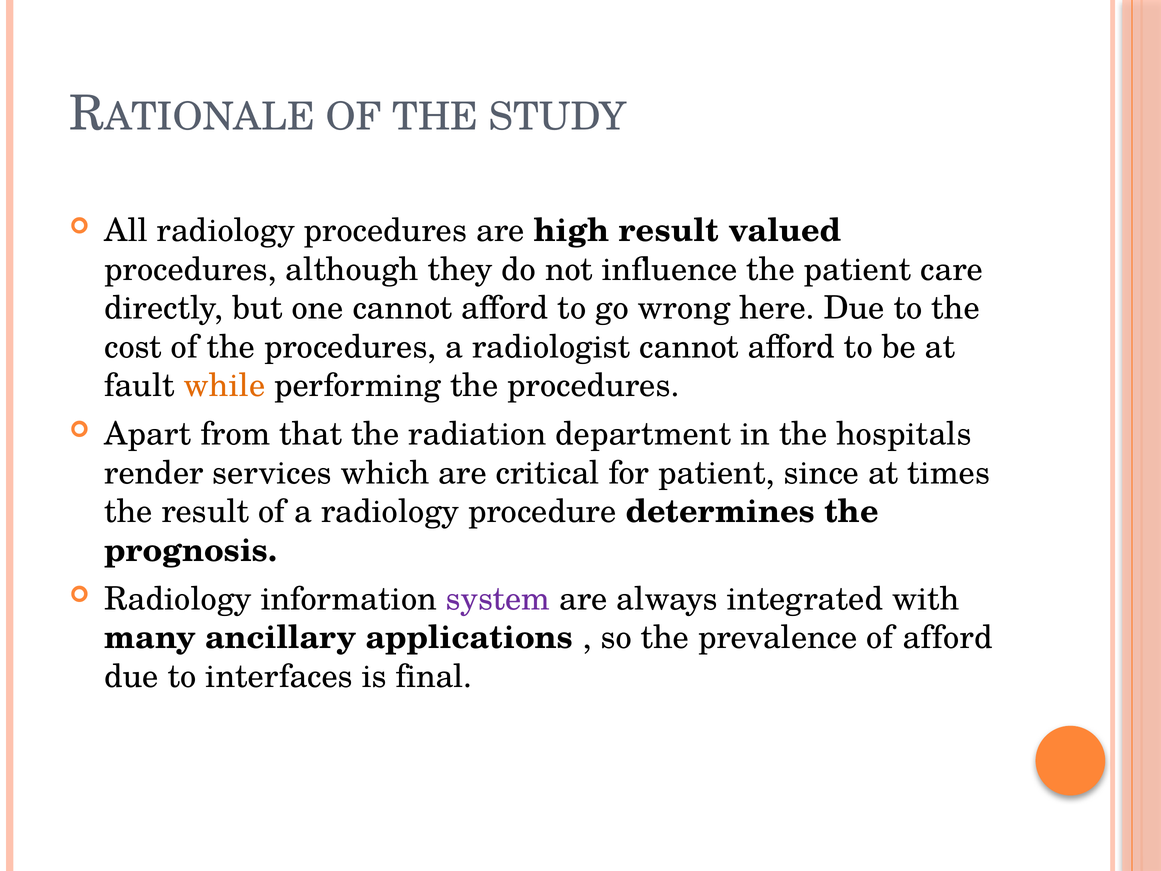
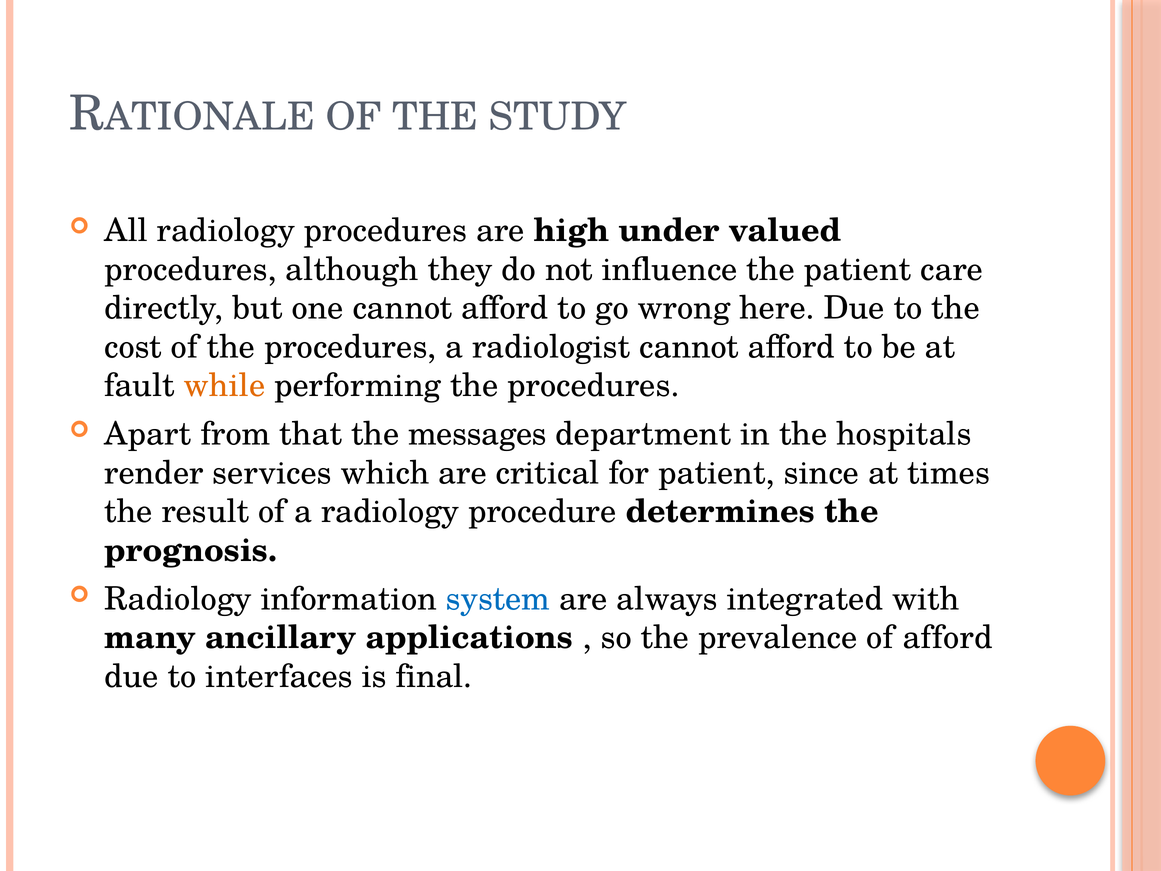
high result: result -> under (669, 231)
radiation: radiation -> messages (477, 434)
system colour: purple -> blue (498, 599)
